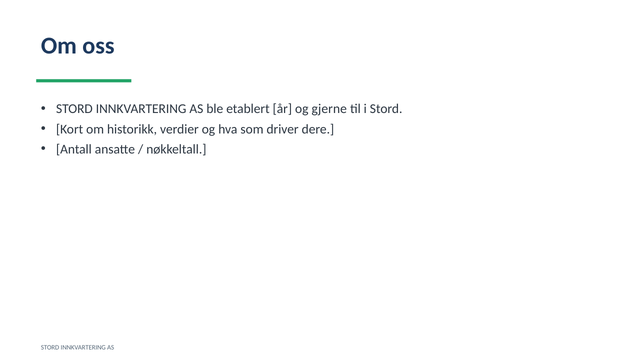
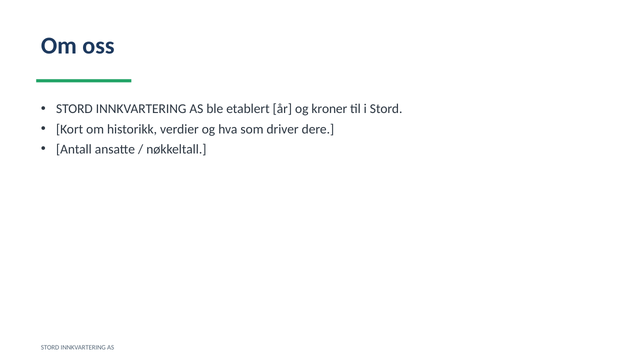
gjerne: gjerne -> kroner (329, 109)
